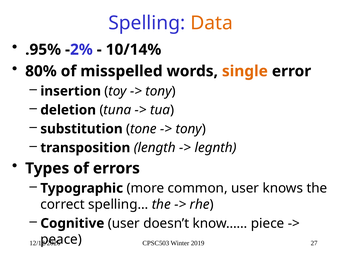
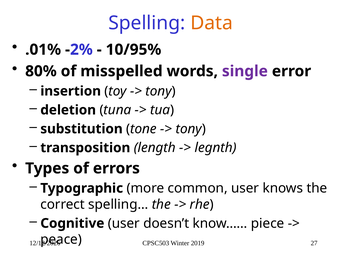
.95%: .95% -> .01% (43, 50)
10/14%: 10/14% -> 10/95% (134, 50)
single colour: orange -> purple (245, 71)
